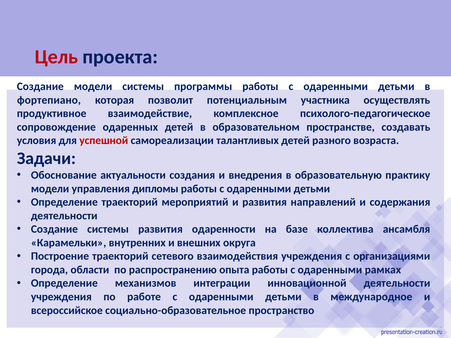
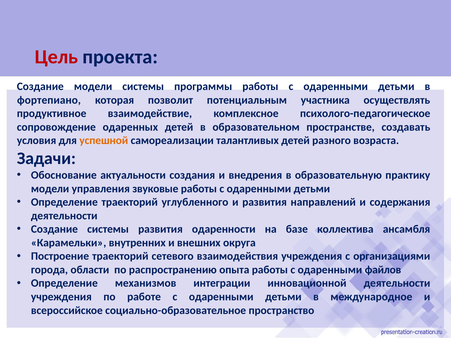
успешной colour: red -> orange (104, 141)
дипломы: дипломы -> звуковые (155, 189)
мероприятий: мероприятий -> углубленного (195, 202)
рамках: рамках -> файлов (383, 270)
